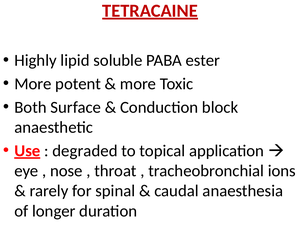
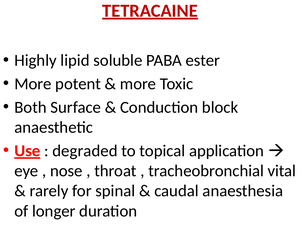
ions: ions -> vital (282, 171)
